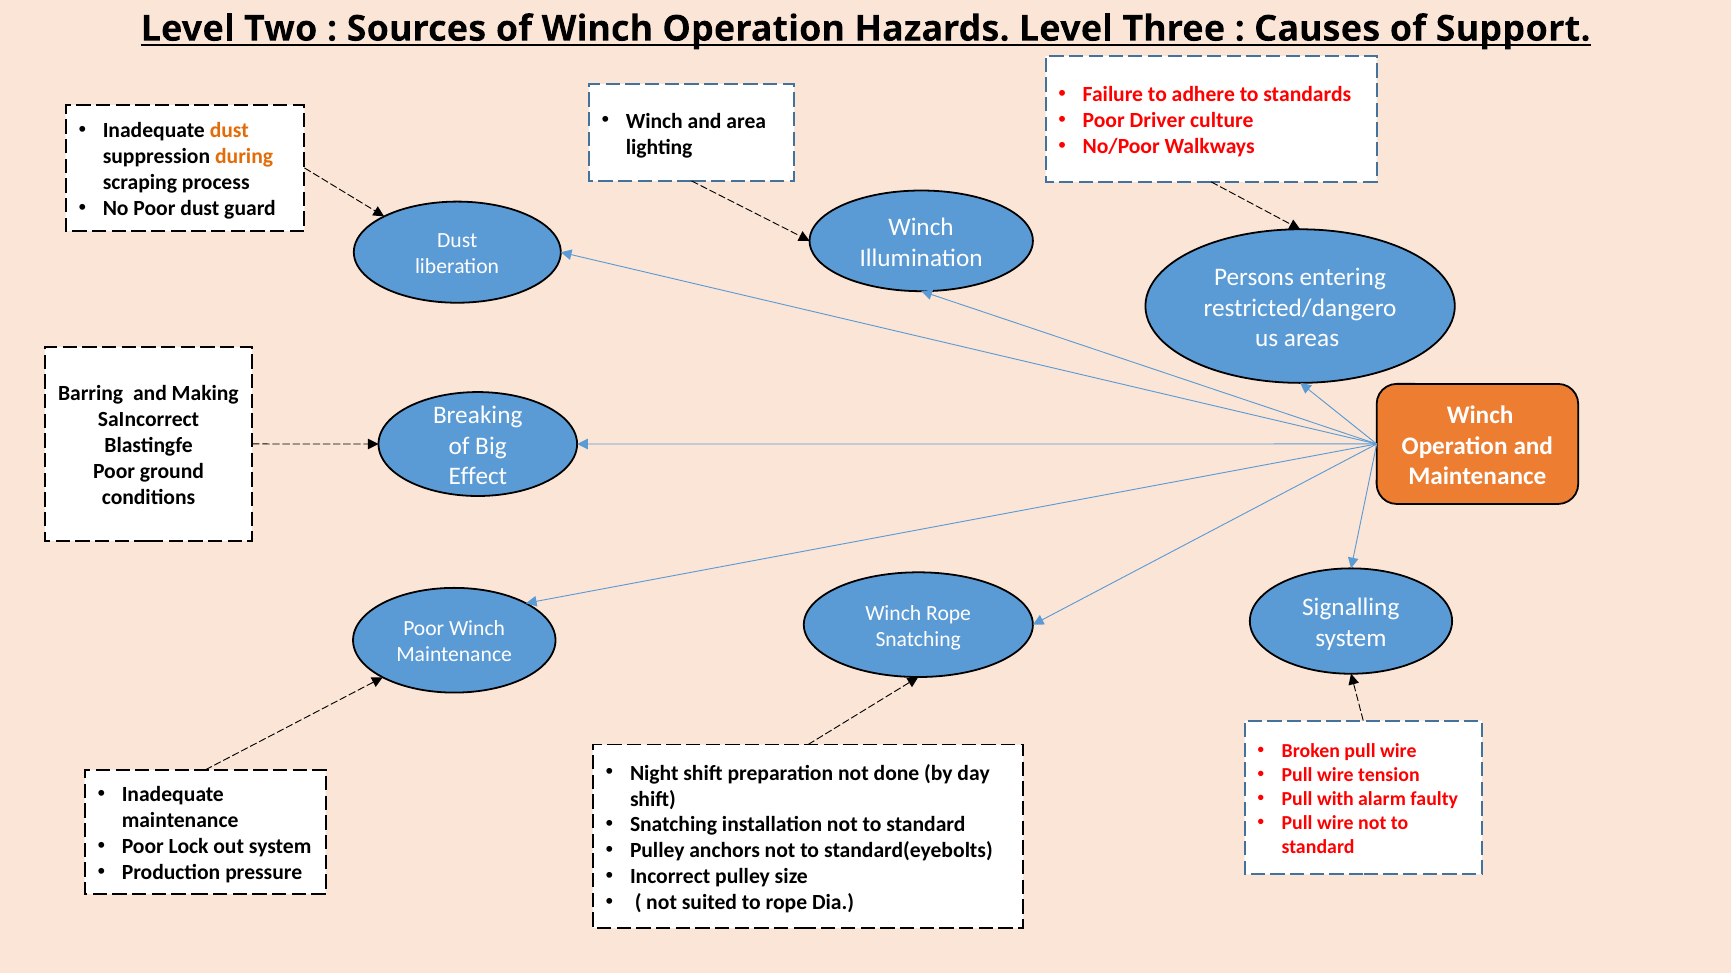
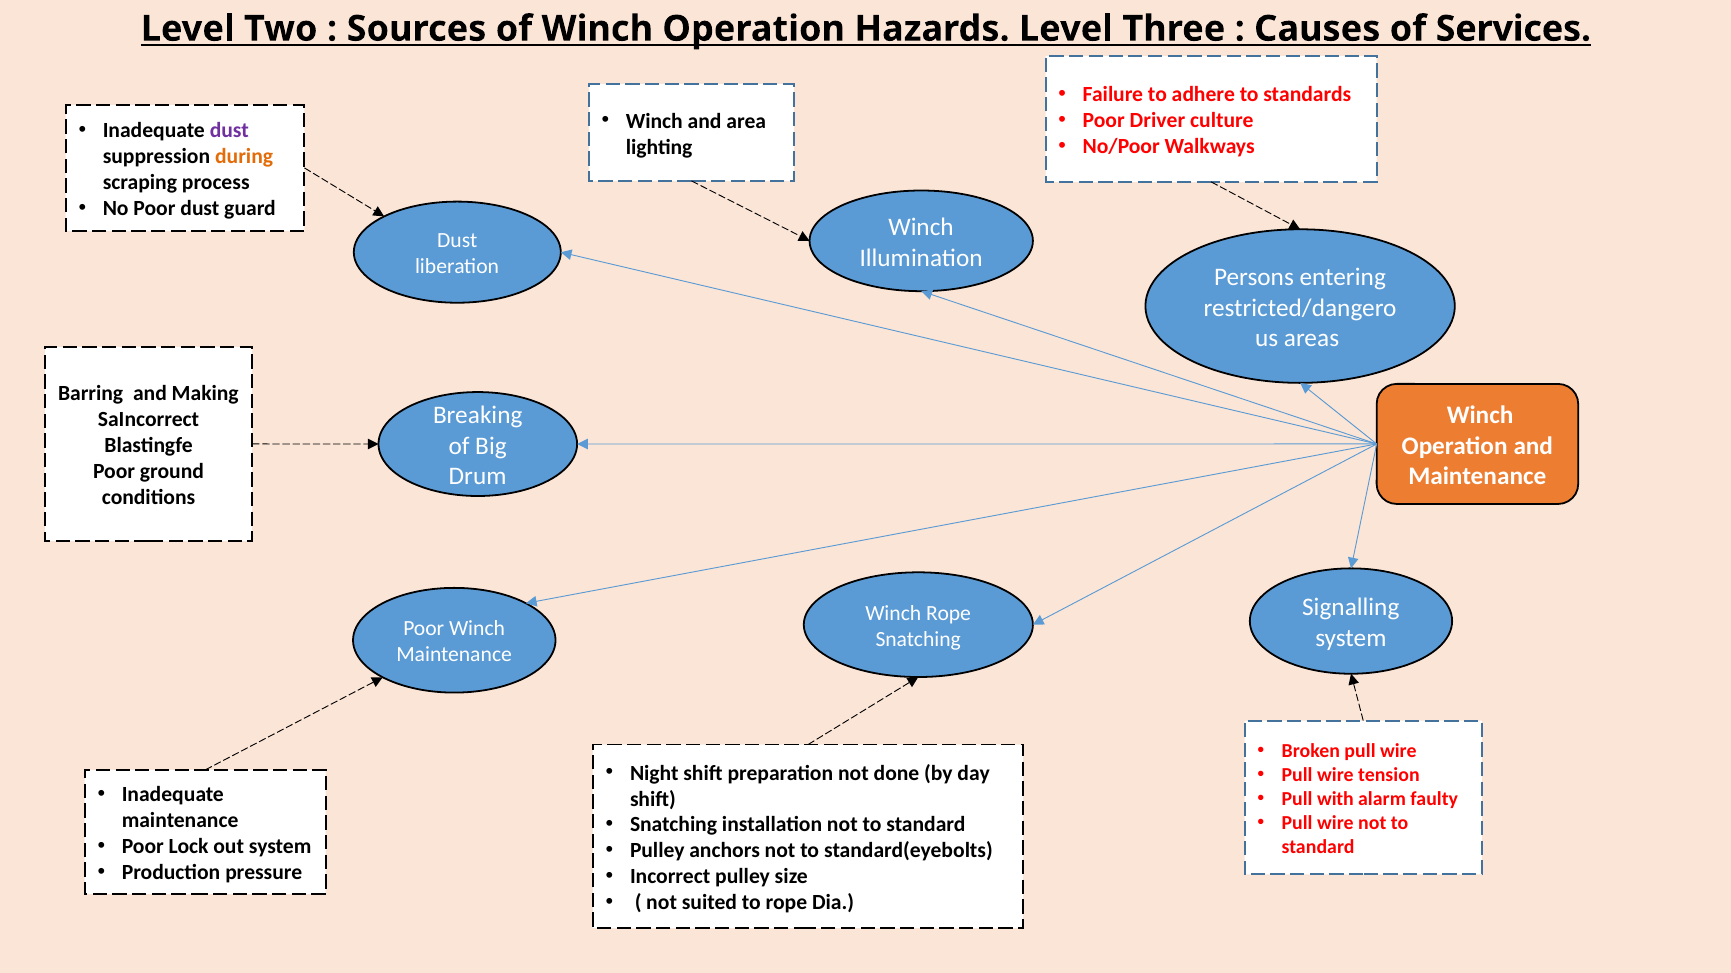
Support: Support -> Services (1513, 29)
dust colour: orange -> purple (229, 131)
Effect: Effect -> Drum (478, 476)
